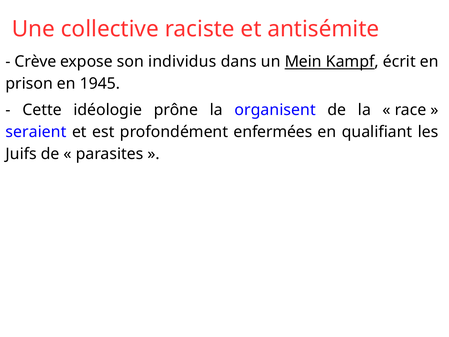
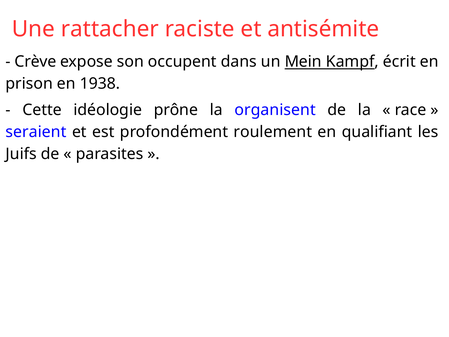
collective: collective -> rattacher (110, 29)
individus: individus -> occupent (182, 62)
1945: 1945 -> 1938 (100, 84)
enfermées: enfermées -> roulement (273, 132)
